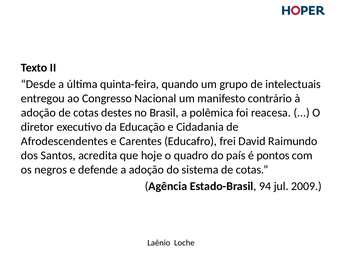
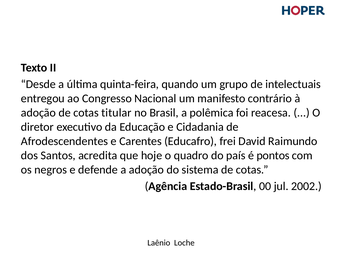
destes: destes -> titular (116, 113)
94: 94 -> 00 (265, 187)
2009: 2009 -> 2002 (307, 187)
